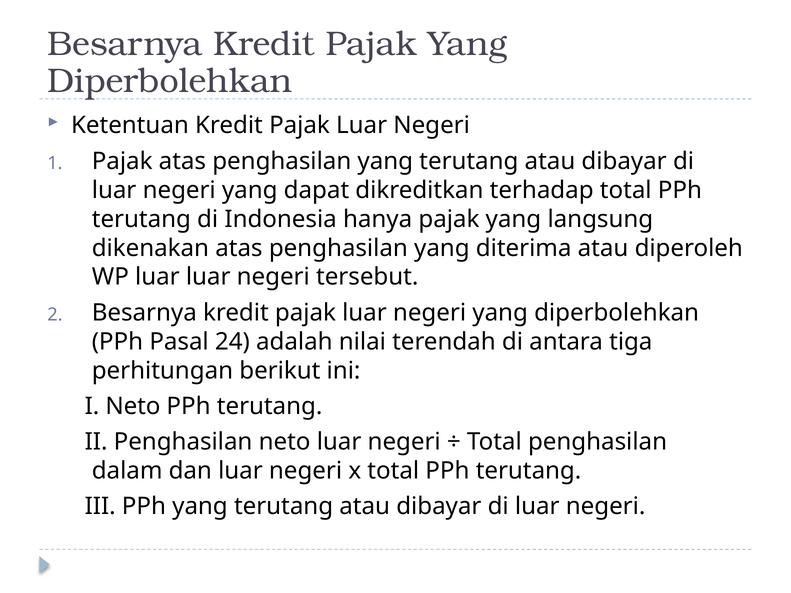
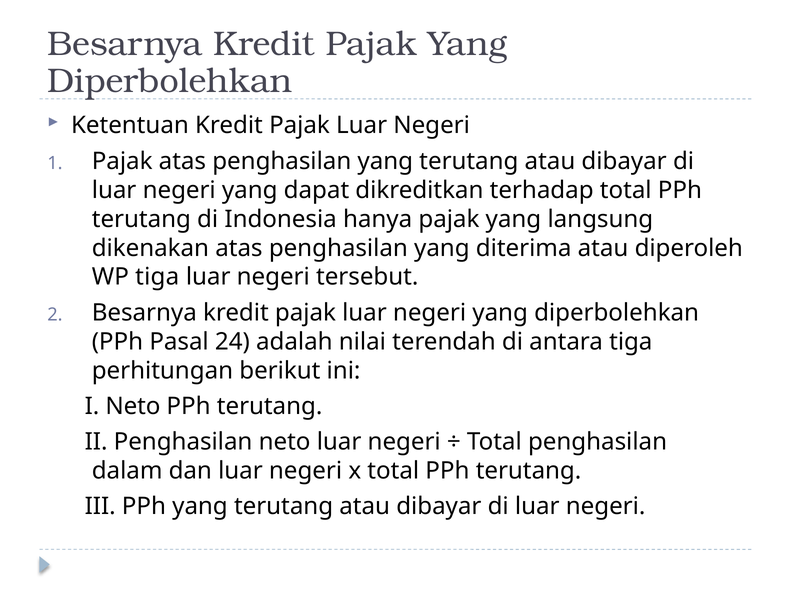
WP luar: luar -> tiga (157, 277)
